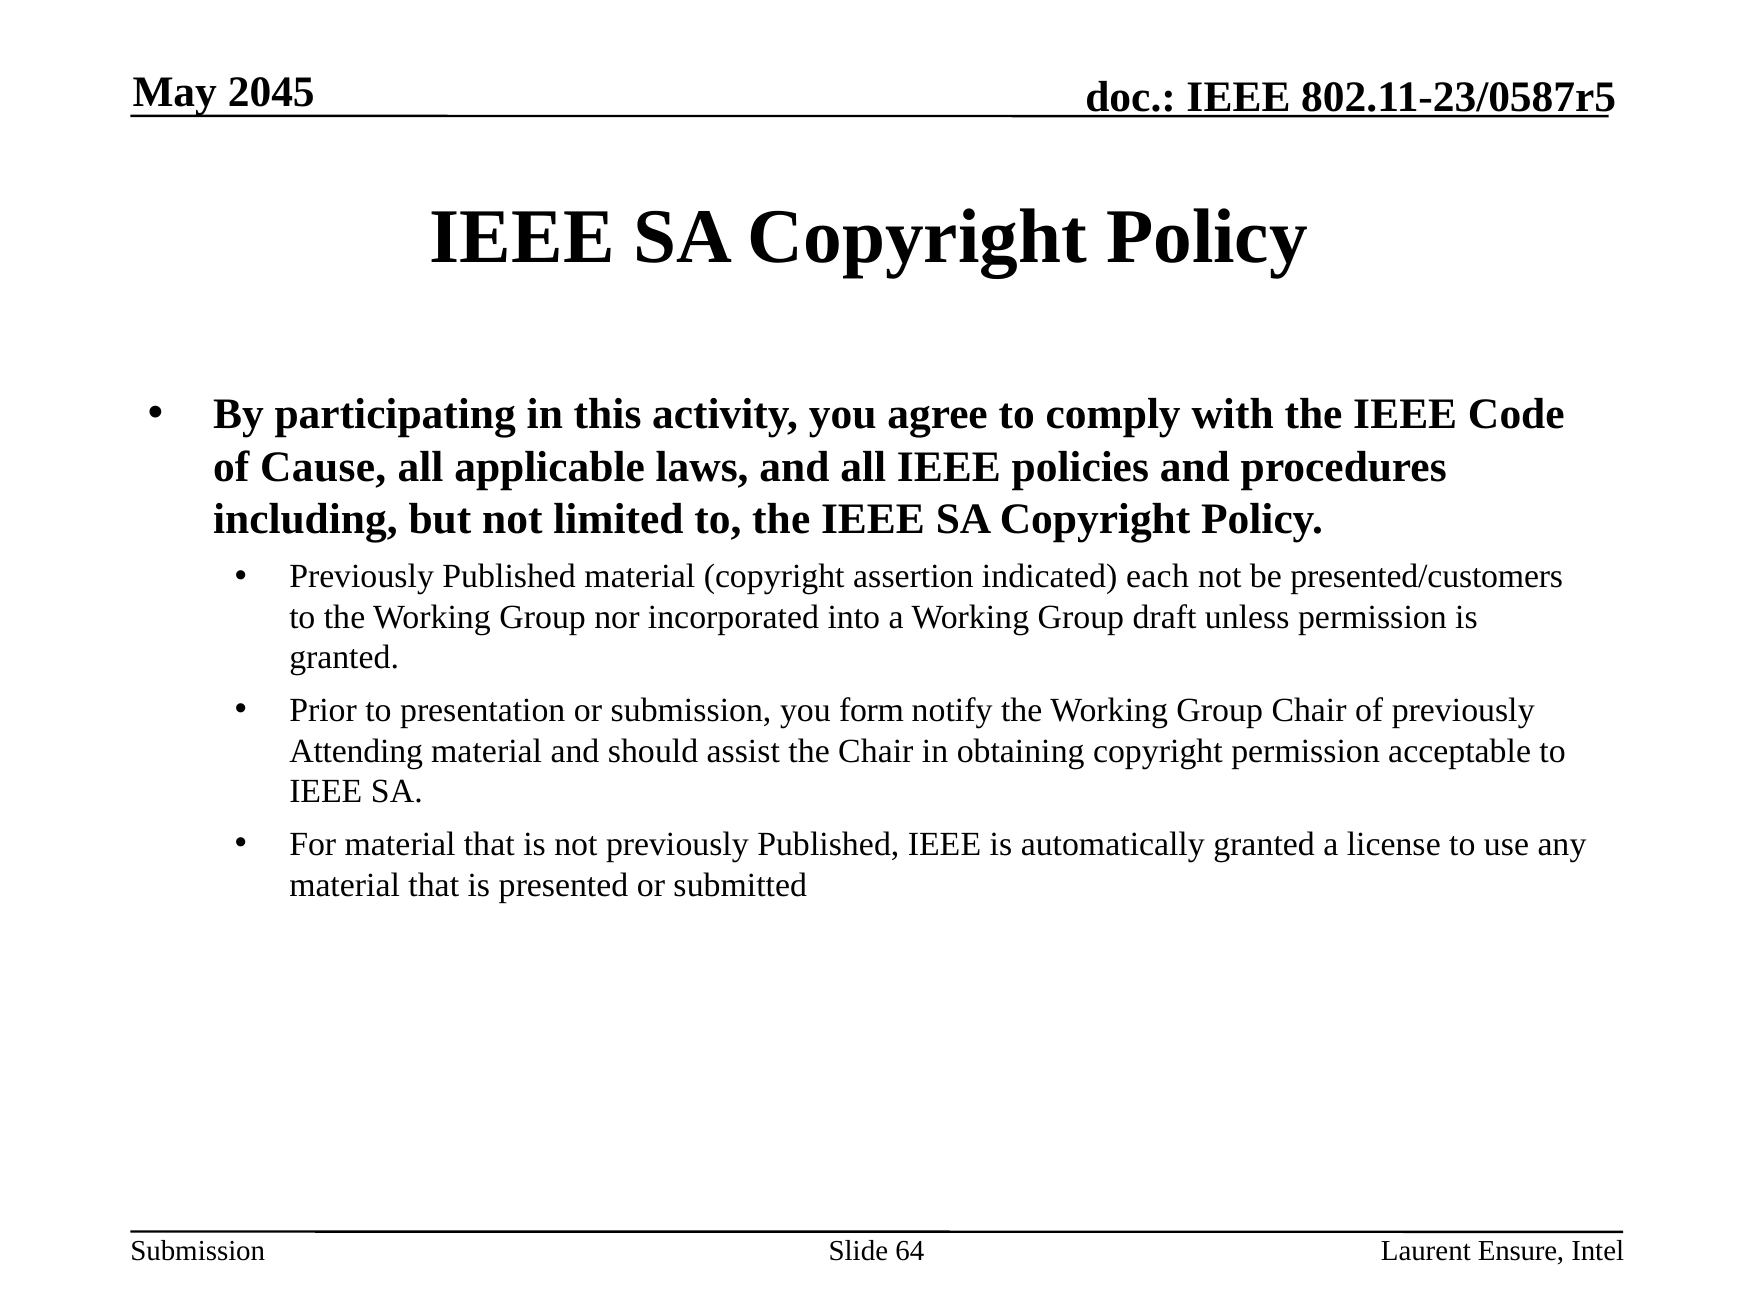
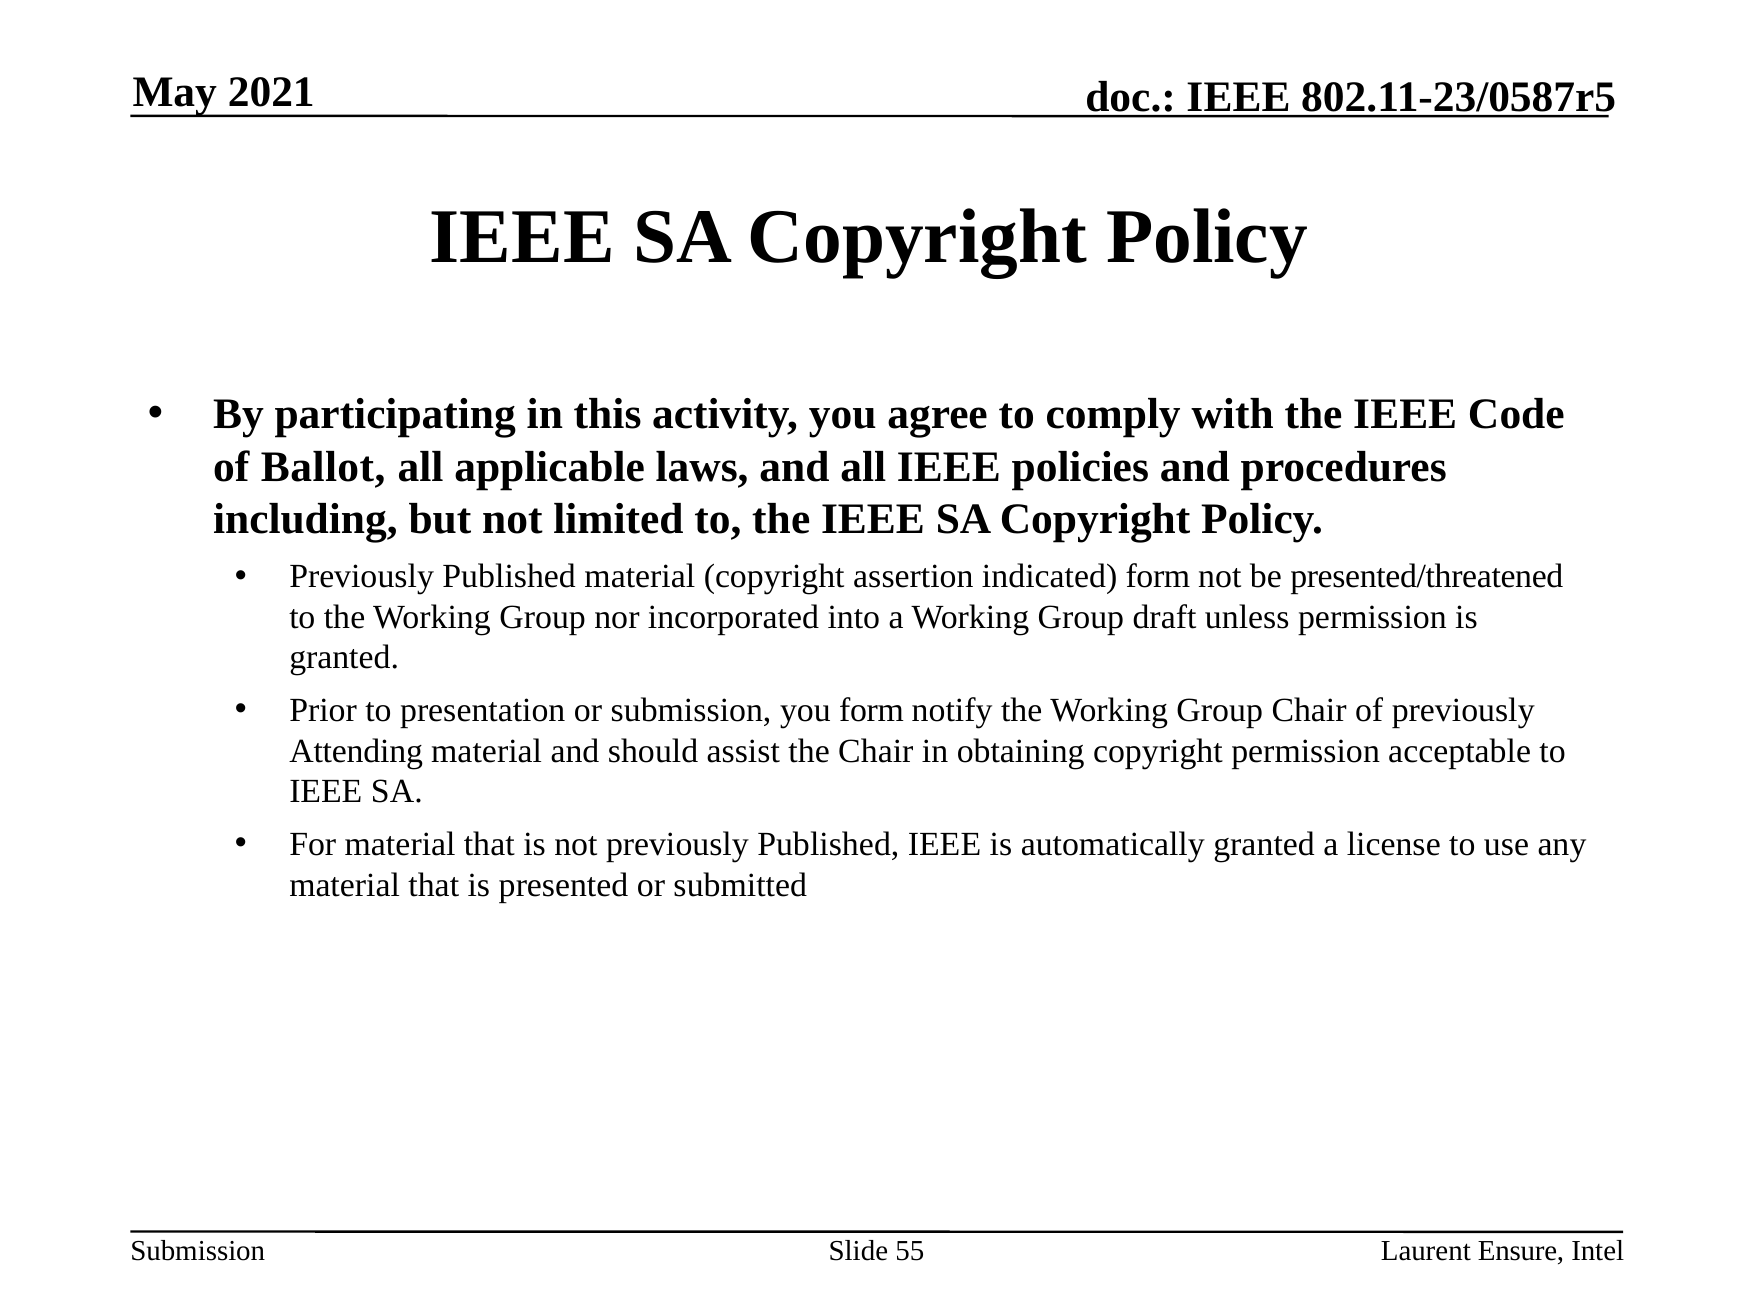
2045: 2045 -> 2021 (271, 92)
Cause: Cause -> Ballot (323, 467)
indicated each: each -> form (1158, 577)
presented/customers: presented/customers -> presented/threatened (1427, 577)
64: 64 -> 55 (910, 1251)
